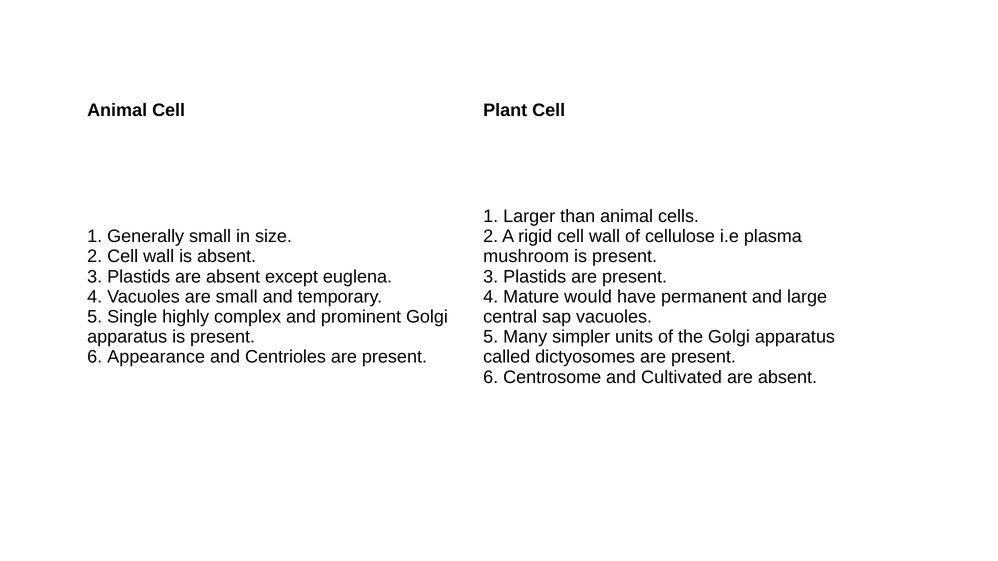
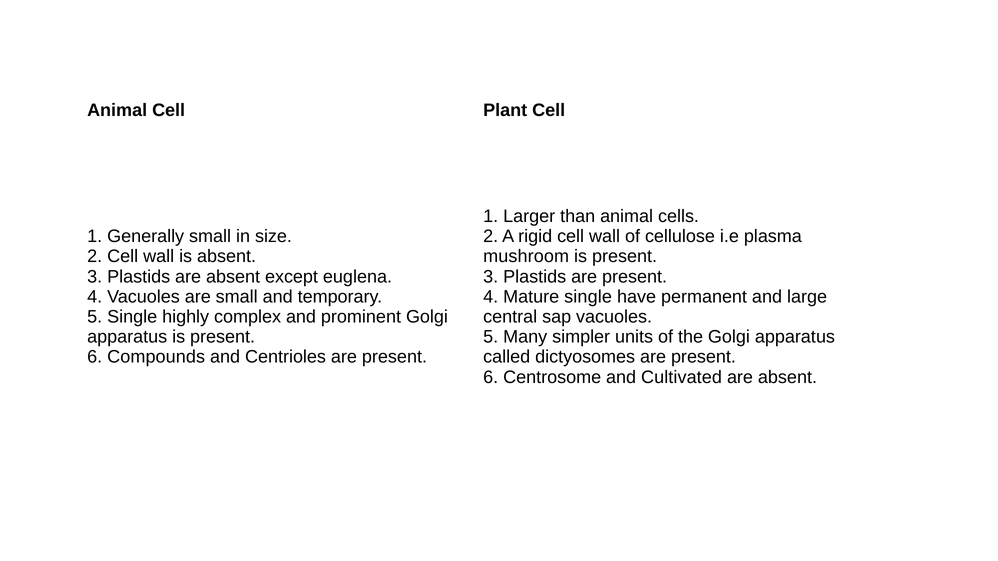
Mature would: would -> single (588, 297)
Appearance: Appearance -> Compounds (156, 357)
